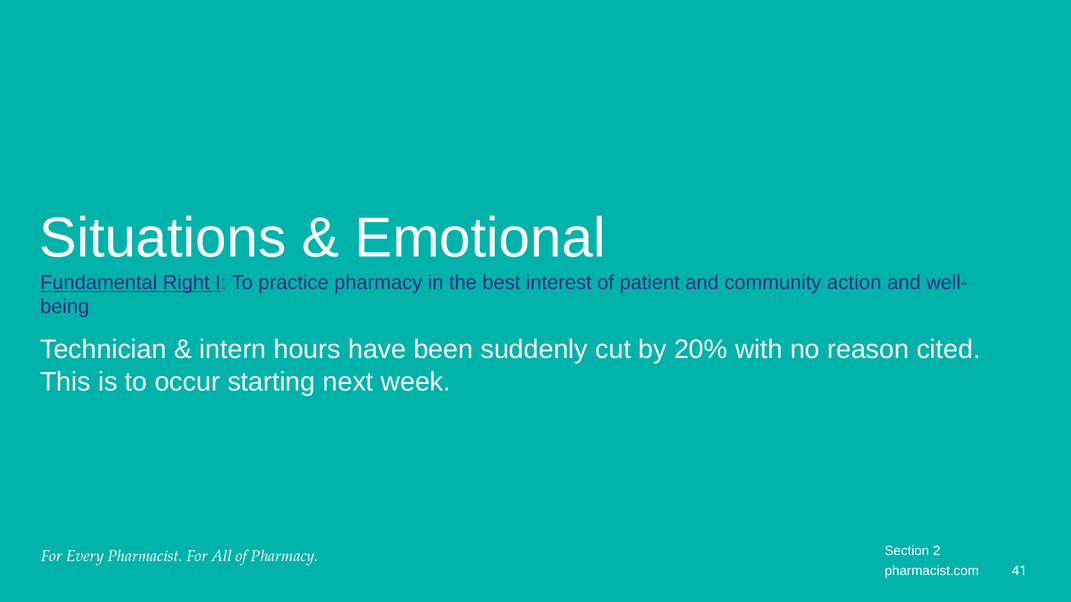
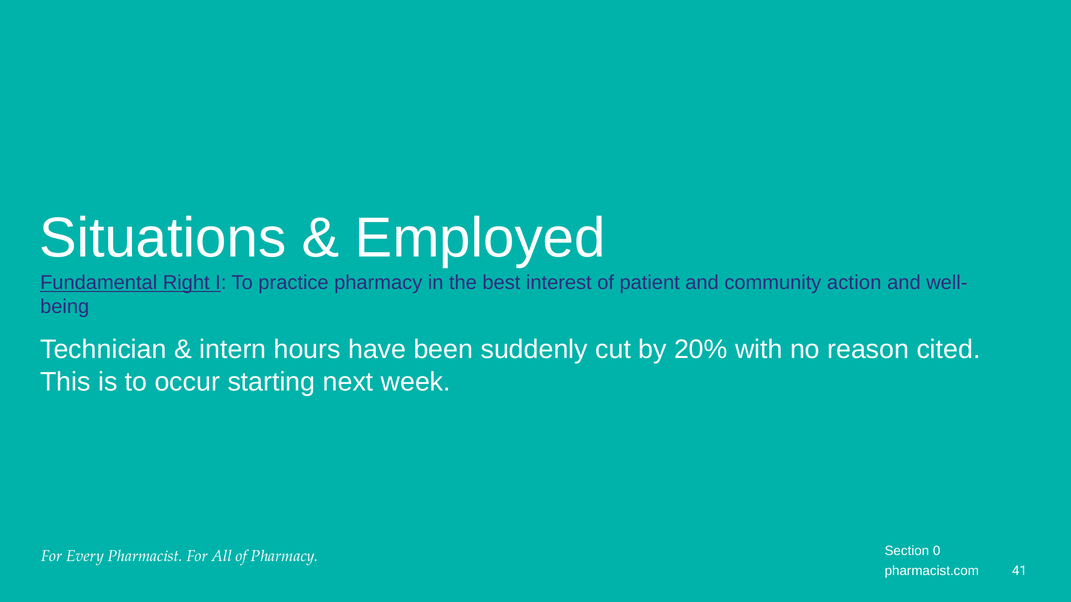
Emotional: Emotional -> Employed (480, 239)
2: 2 -> 0 (937, 551)
